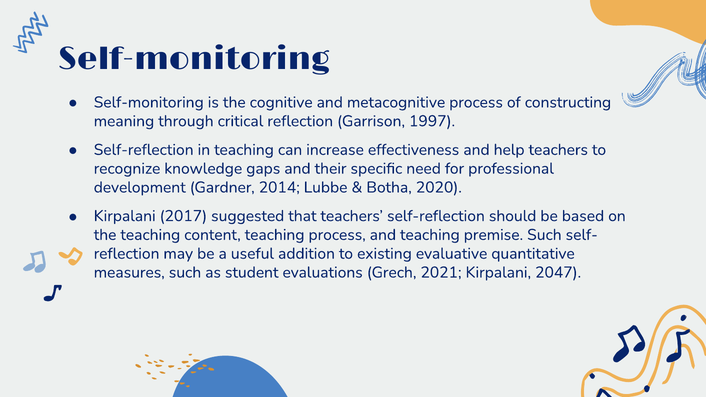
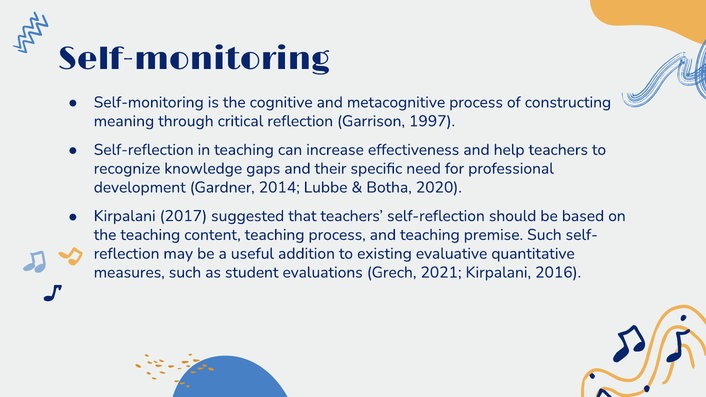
2047: 2047 -> 2016 (558, 272)
